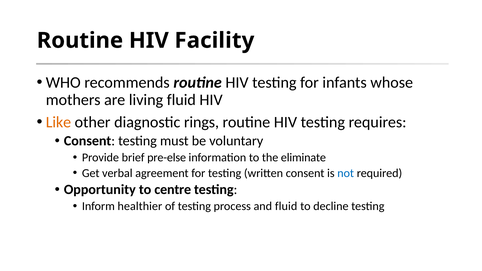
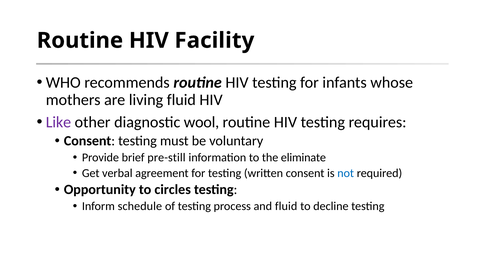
Like colour: orange -> purple (58, 122)
rings: rings -> wool (202, 122)
pre-else: pre-else -> pre-still (166, 158)
centre: centre -> circles (173, 190)
healthier: healthier -> schedule (140, 206)
